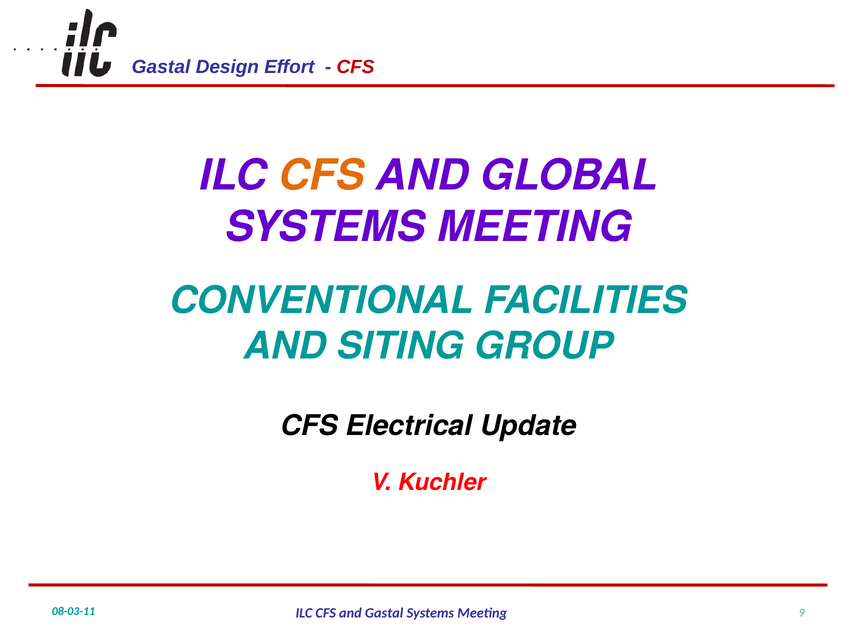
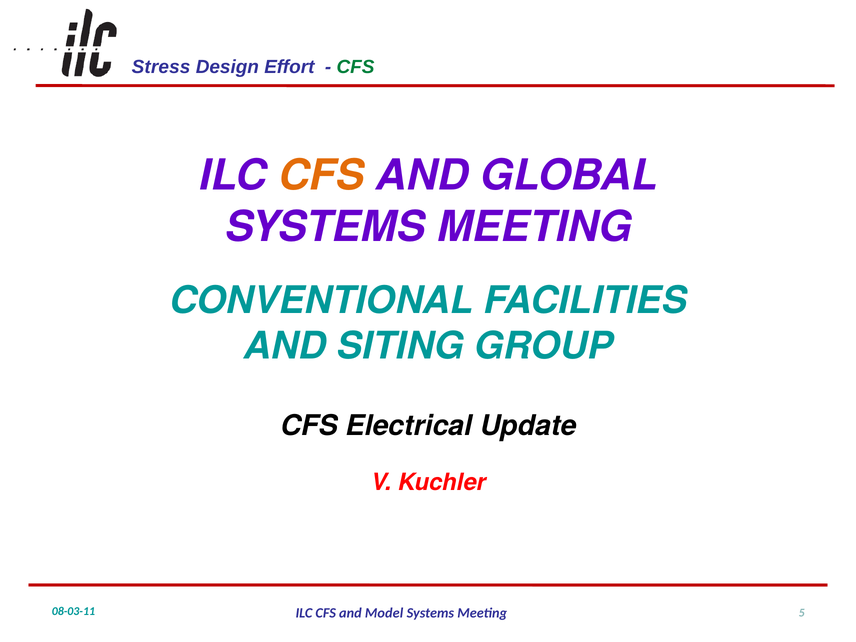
Gastal: Gastal -> Stress (161, 67)
CFS colour: red -> green (355, 67)
9: 9 -> 5 (802, 613)
and Gastal: Gastal -> Model (384, 613)
